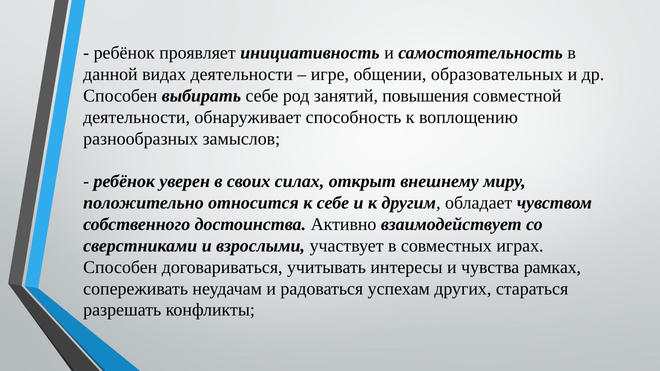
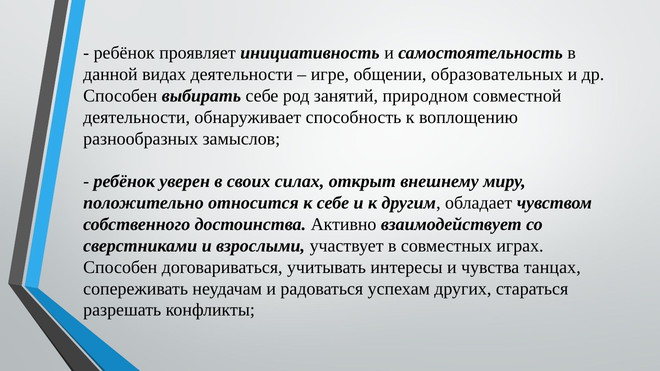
повышения: повышения -> природном (425, 96)
рамках: рамках -> танцах (552, 267)
